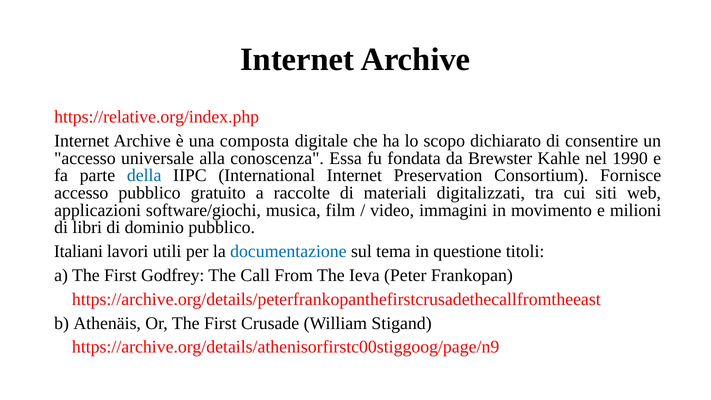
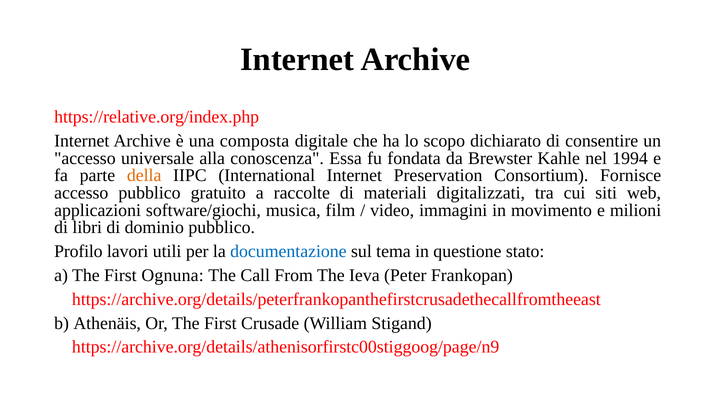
1990: 1990 -> 1994 (630, 158)
della colour: blue -> orange (144, 176)
Italiani: Italiani -> Profilo (78, 251)
titoli: titoli -> stato (525, 251)
Godfrey: Godfrey -> Ognuna (173, 275)
